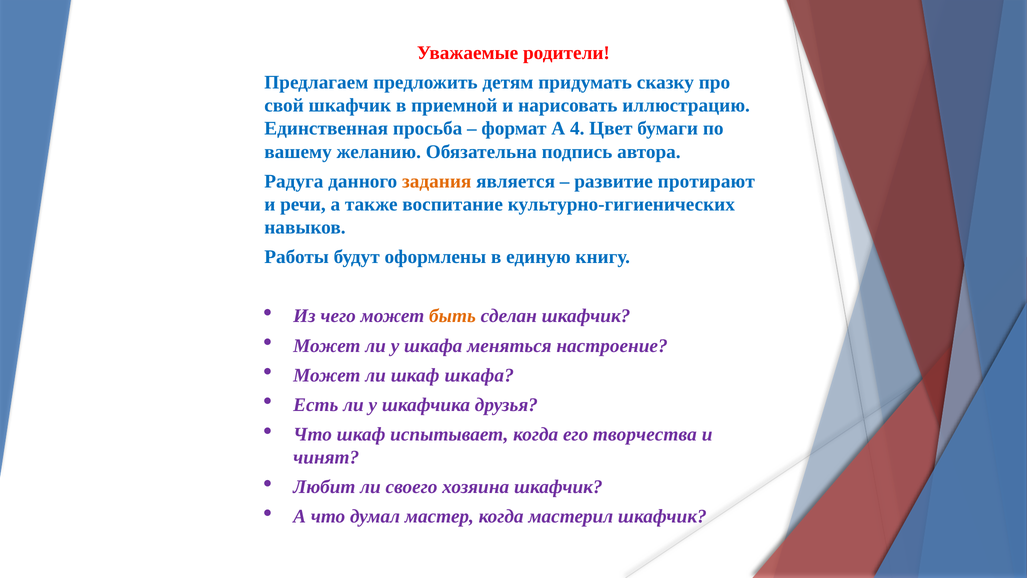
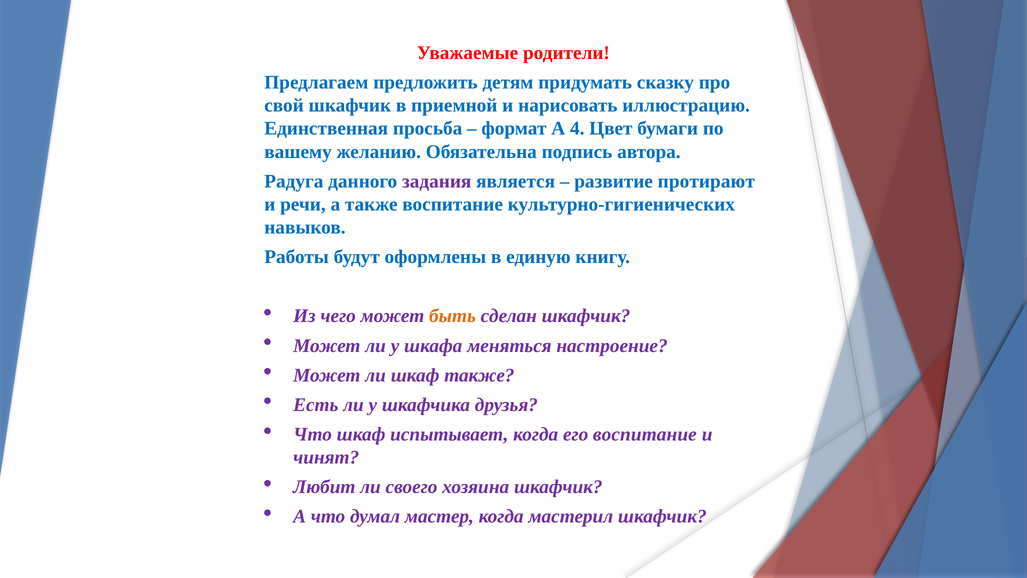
задания colour: orange -> purple (437, 181)
шкаф шкафа: шкафа -> также (479, 375)
его творчества: творчества -> воспитание (645, 434)
